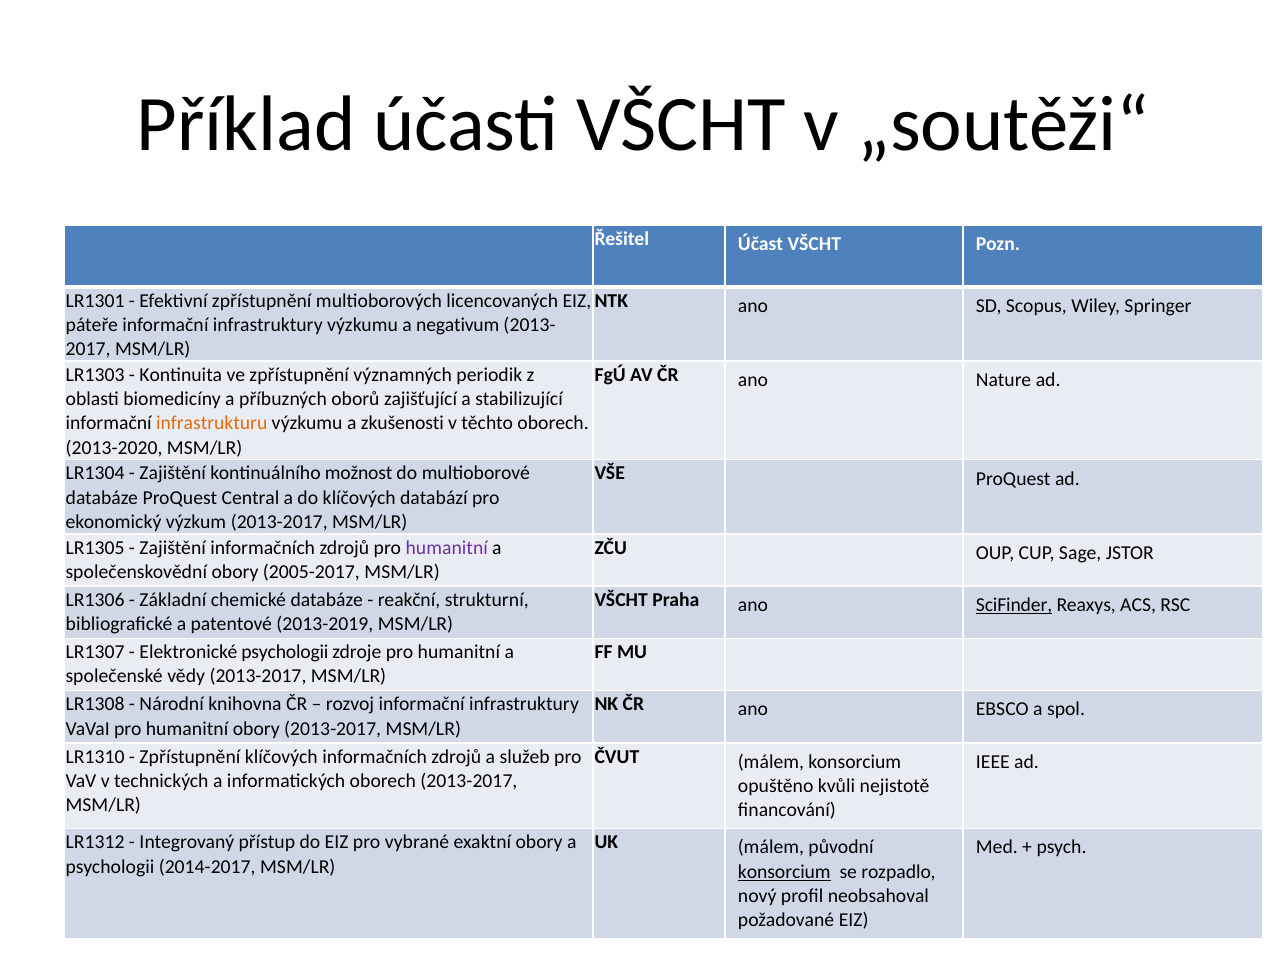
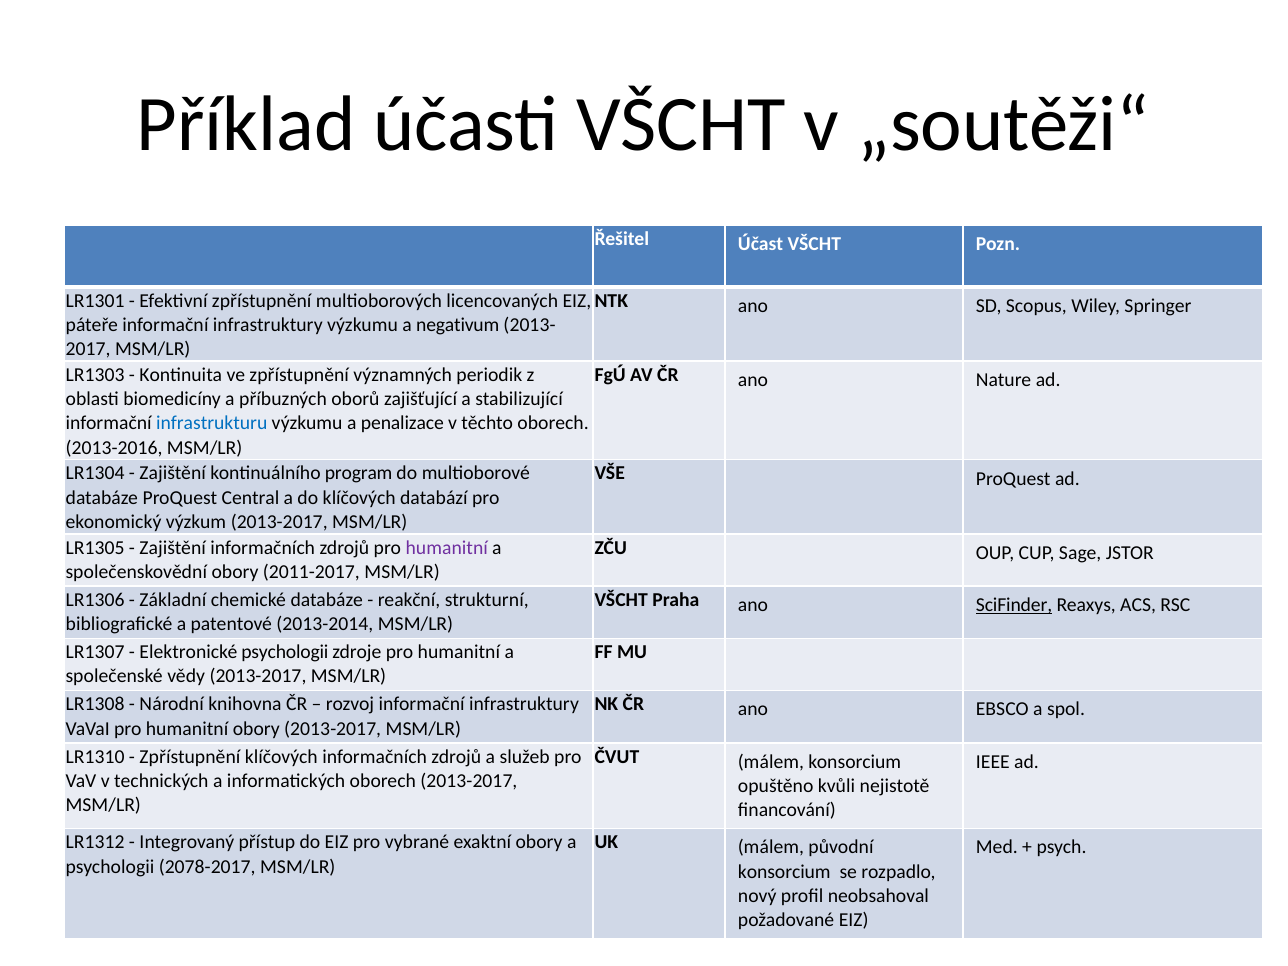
infrastrukturu colour: orange -> blue (212, 423)
zkušenosti: zkušenosti -> penalizace (402, 423)
2013-2020: 2013-2020 -> 2013-2016 (114, 448)
možnost: možnost -> program (359, 473)
2005-2017: 2005-2017 -> 2011-2017 (311, 572)
2013-2019: 2013-2019 -> 2013-2014 (325, 624)
2014-2017: 2014-2017 -> 2078-2017 (207, 867)
konsorcium underline: present -> none (784, 872)
